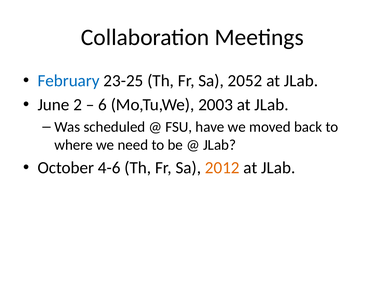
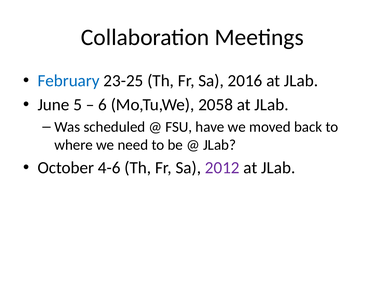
2052: 2052 -> 2016 (245, 81)
2: 2 -> 5 (78, 105)
2003: 2003 -> 2058 (216, 105)
2012 colour: orange -> purple (222, 168)
